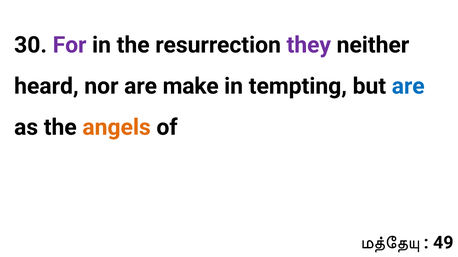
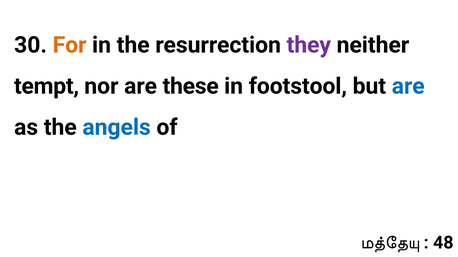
For colour: purple -> orange (70, 45)
heard: heard -> tempt (46, 86)
make: make -> these (191, 86)
tempting: tempting -> footstool (298, 86)
angels colour: orange -> blue (117, 128)
49: 49 -> 48 (443, 243)
